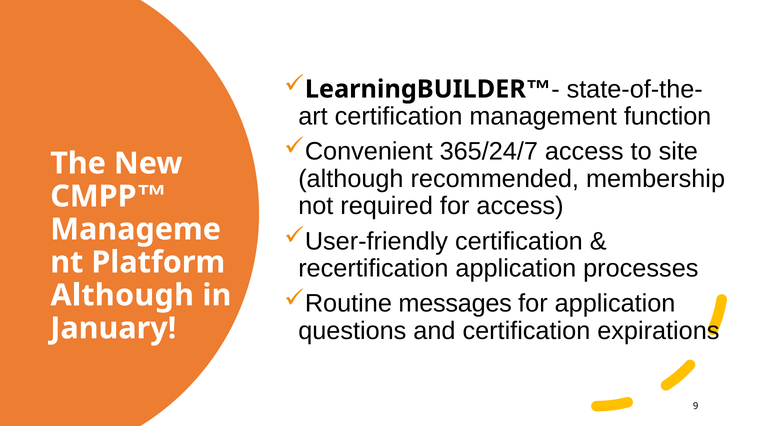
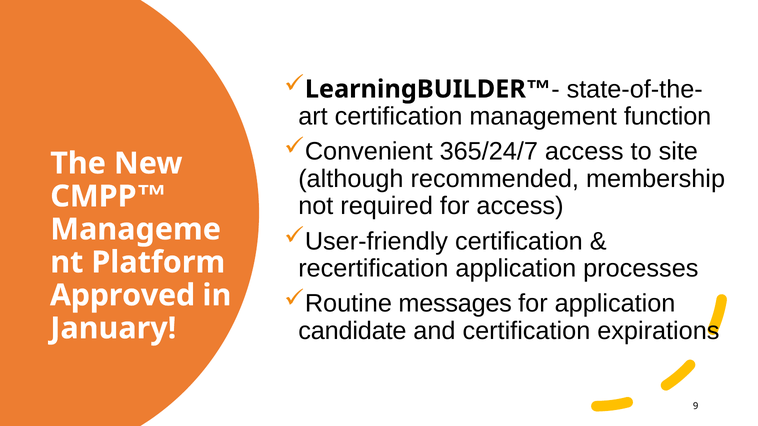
Although: Although -> Approved (123, 296)
questions: questions -> candidate (352, 331)
